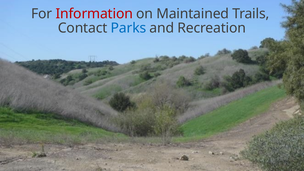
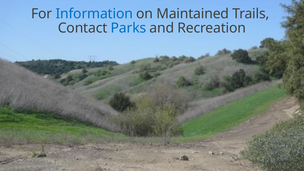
Information colour: red -> blue (94, 14)
